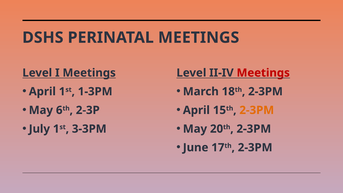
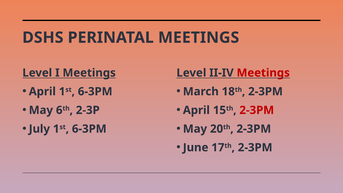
1-3PM: 1-3PM -> 6-3PM (95, 91)
2-3PM colour: orange -> red (257, 110)
3-3PM: 3-3PM -> 6-3PM (89, 129)
